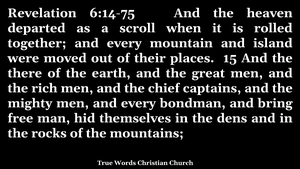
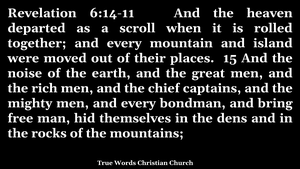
6:14-75: 6:14-75 -> 6:14-11 (112, 13)
there: there -> noise (25, 73)
